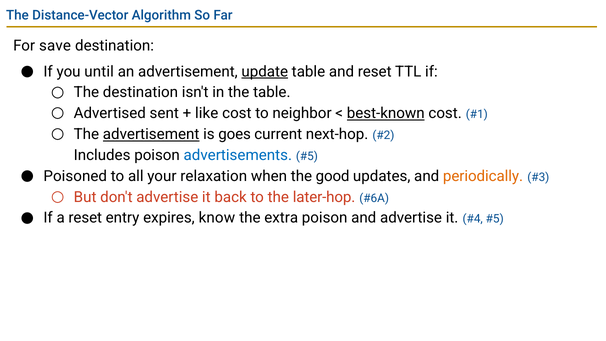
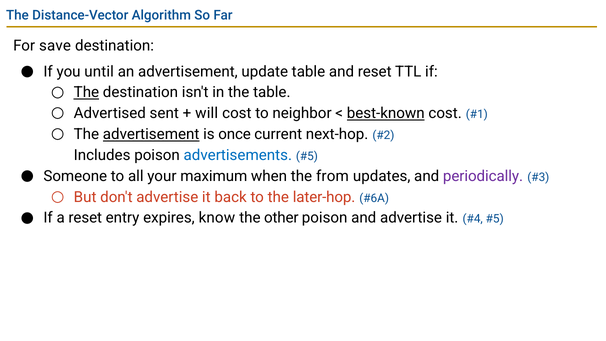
update underline: present -> none (265, 72)
The underline: none -> present (86, 92)
like: like -> will (207, 113)
goes: goes -> once (235, 134)
Poisoned: Poisoned -> Someone (75, 176)
relaxation: relaxation -> maximum (214, 176)
good: good -> from (332, 176)
periodically colour: orange -> purple (483, 176)
extra: extra -> other (281, 218)
